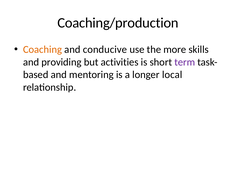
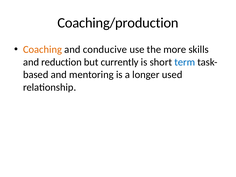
providing: providing -> reduction (61, 62)
activities: activities -> currently (120, 62)
term colour: purple -> blue (185, 62)
local: local -> used (172, 75)
